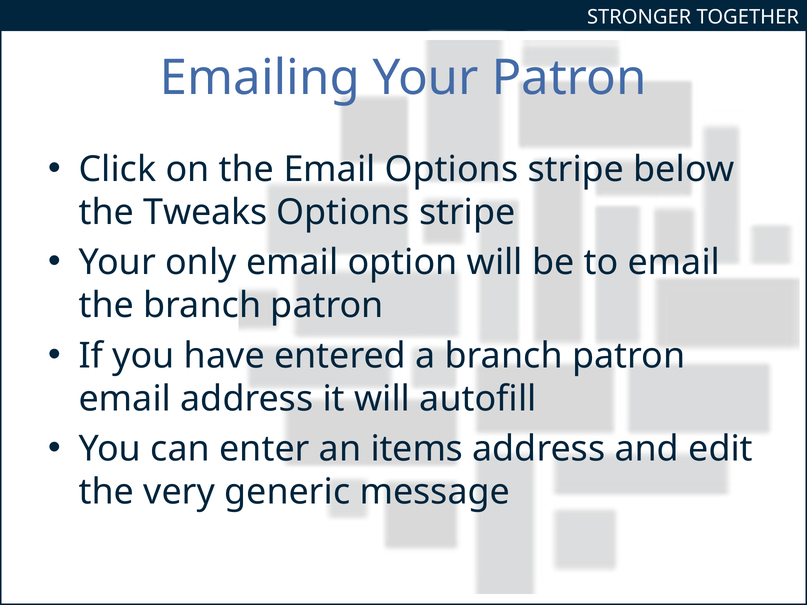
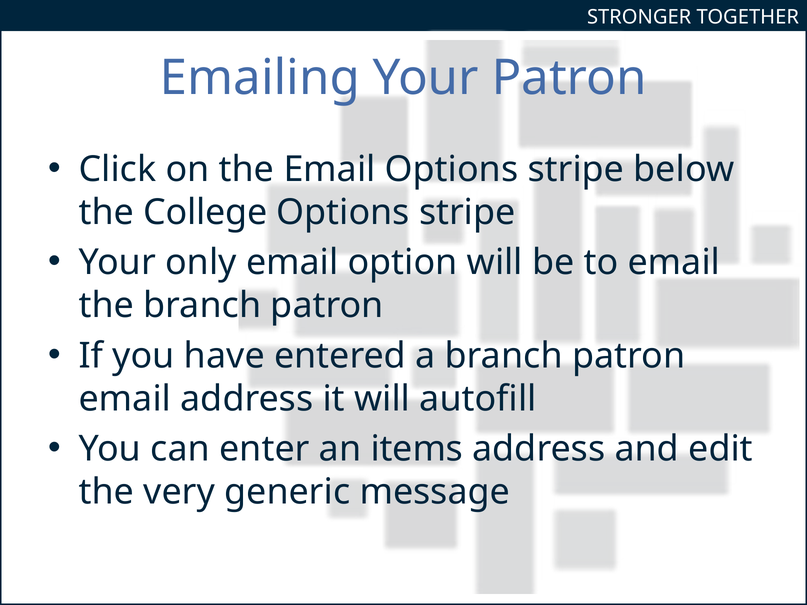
Tweaks: Tweaks -> College (205, 212)
